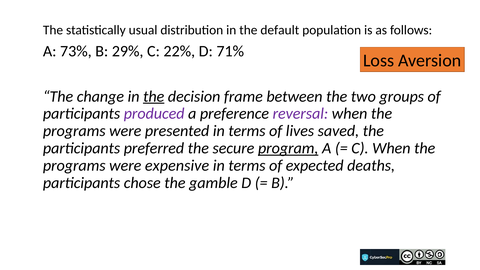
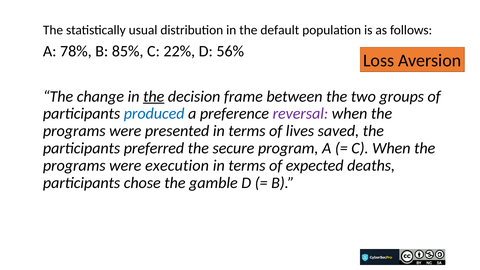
73%: 73% -> 78% (76, 51)
29%: 29% -> 85% (128, 51)
71%: 71% -> 56% (230, 51)
produced colour: purple -> blue (154, 114)
program underline: present -> none (288, 148)
expensive: expensive -> execution (177, 166)
